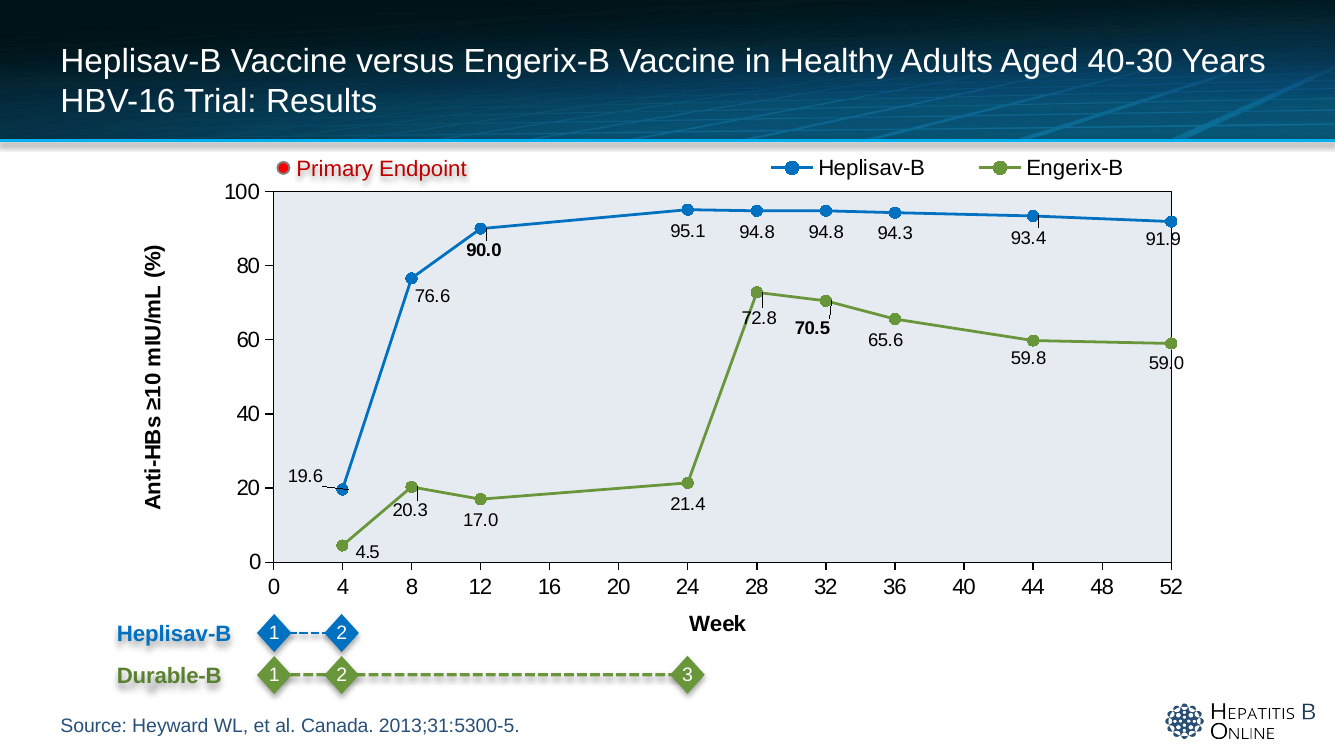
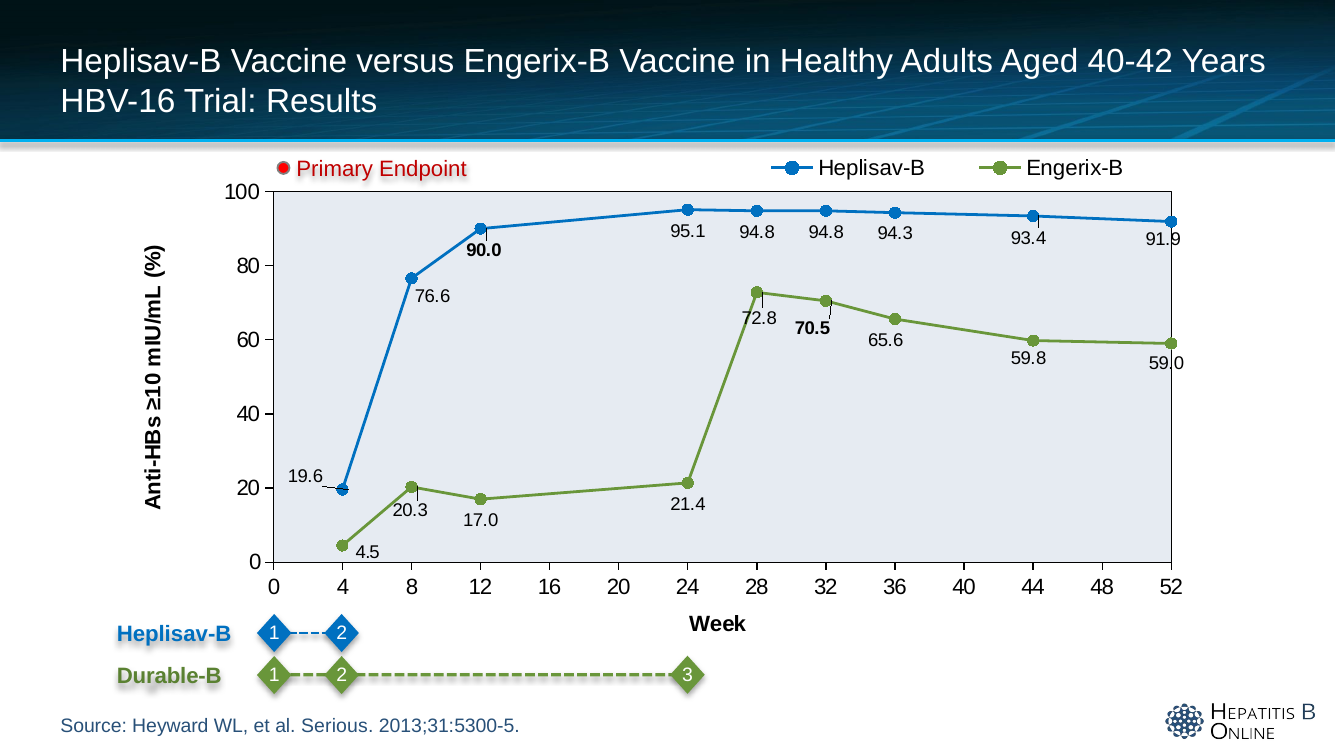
40-30: 40-30 -> 40-42 (1130, 62)
Canada: Canada -> Serious (337, 726)
